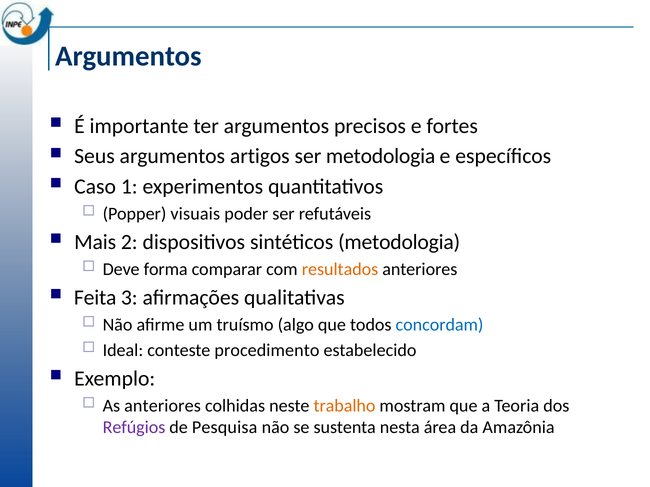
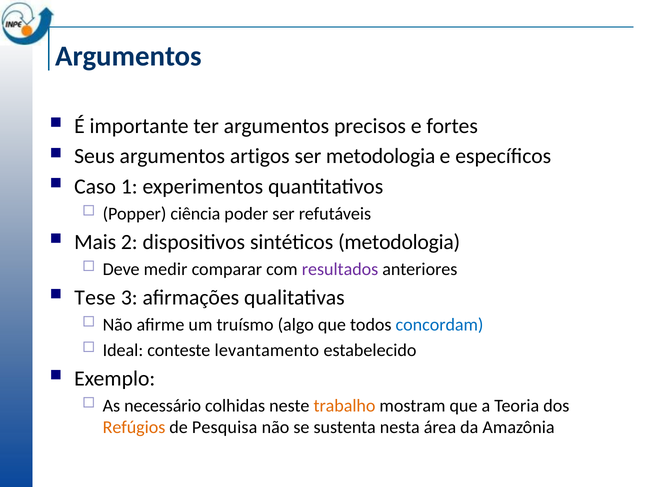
visuais: visuais -> ciência (195, 214)
forma: forma -> medir (166, 270)
resultados colour: orange -> purple (340, 270)
Feita: Feita -> Tese (95, 298)
procedimento: procedimento -> levantamento (267, 350)
As anteriores: anteriores -> necessário (163, 406)
Refúgios colour: purple -> orange (134, 428)
